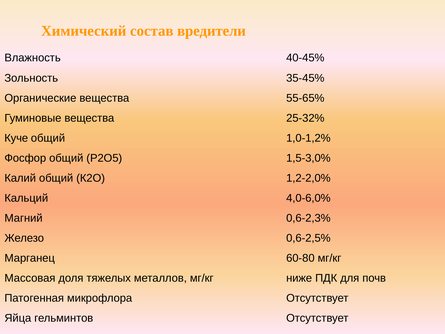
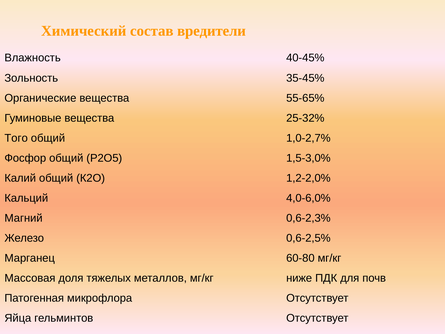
Куче: Куче -> Того (16, 138)
1,0-1,2%: 1,0-1,2% -> 1,0-2,7% (308, 138)
